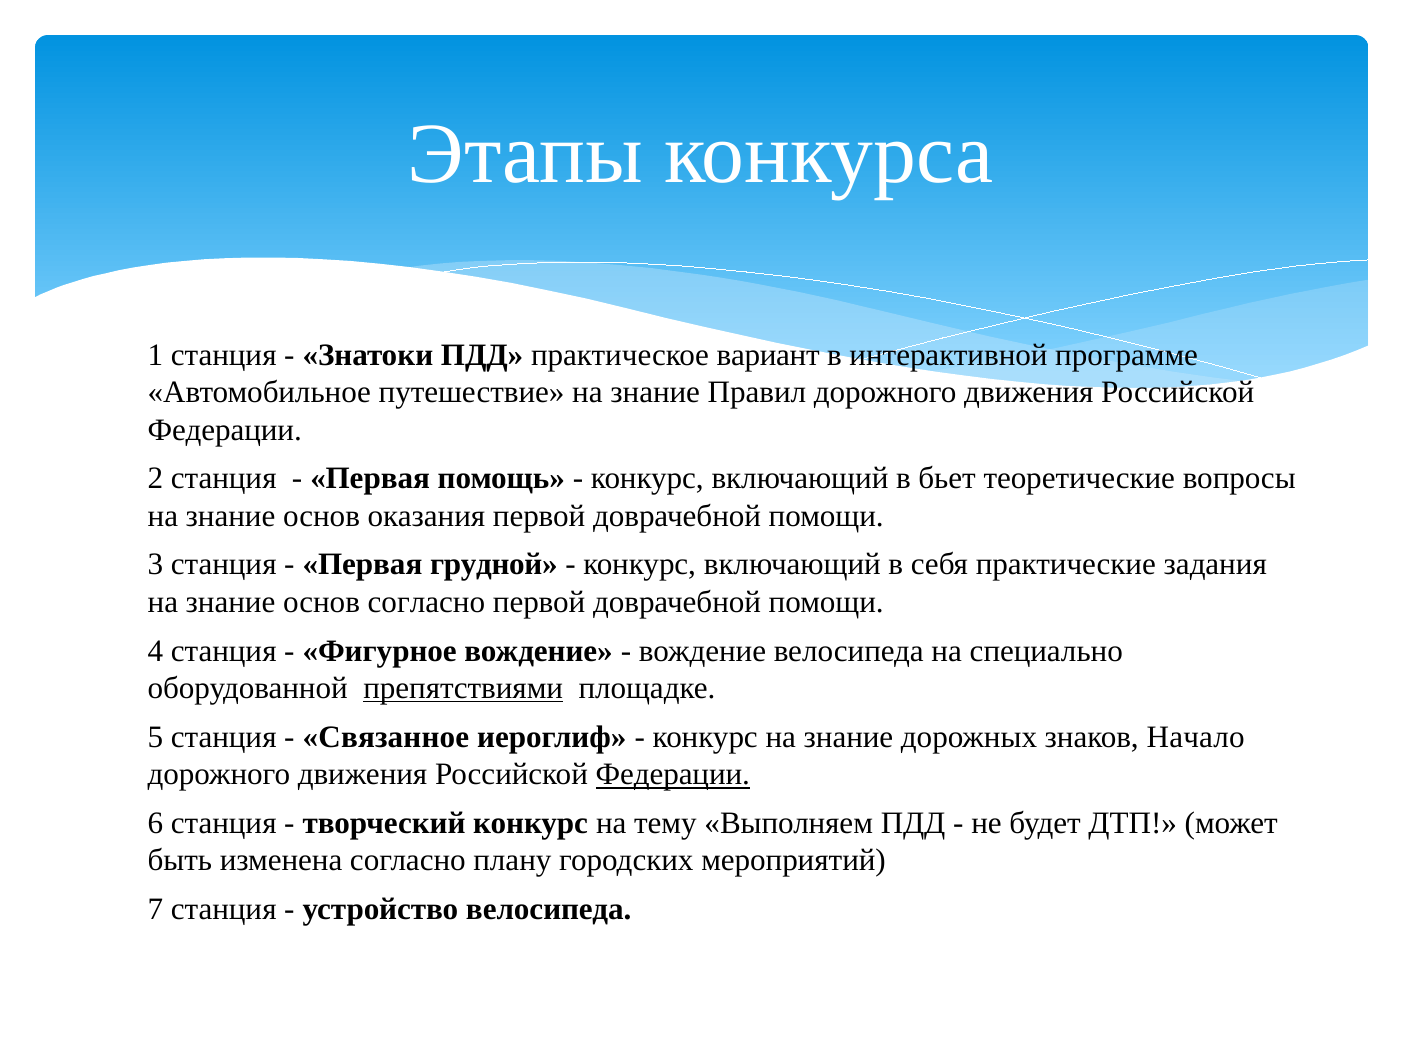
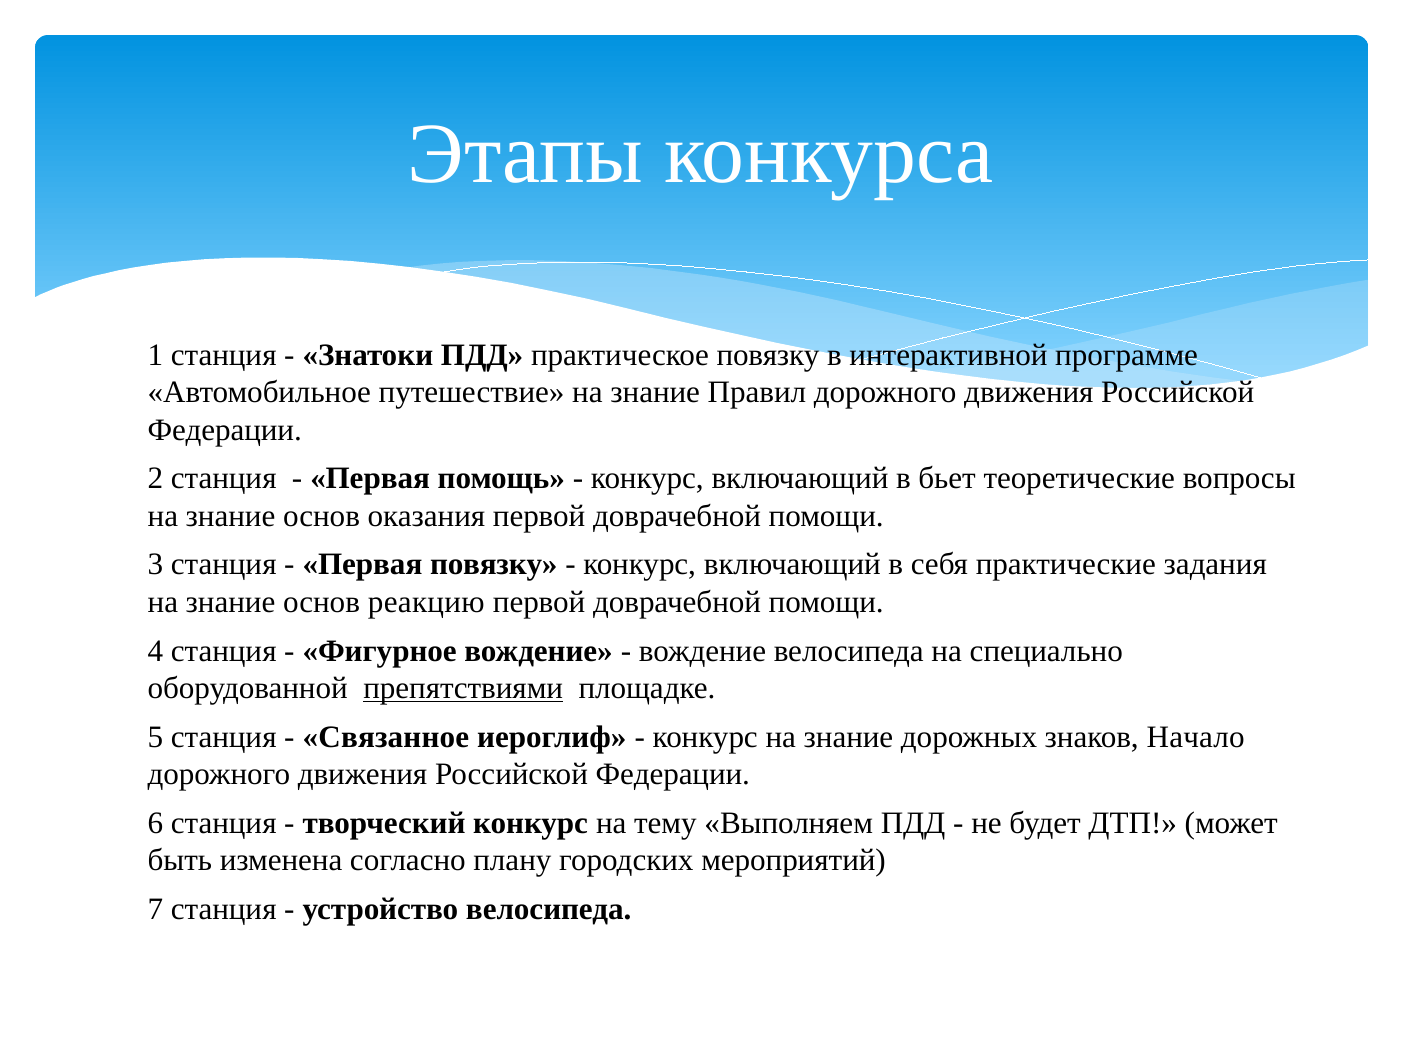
практическое вариант: вариант -> повязку (768, 355)
Первая грудной: грудной -> повязку (494, 564)
основ согласно: согласно -> реакцию (426, 602)
Федерации underline: present -> none (673, 774)
